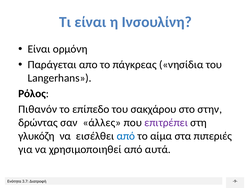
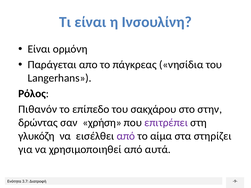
άλλες: άλλες -> χρήση (102, 123)
από colour: blue -> purple (126, 136)
πιπεριές: πιπεριές -> στηρίζει (213, 136)
